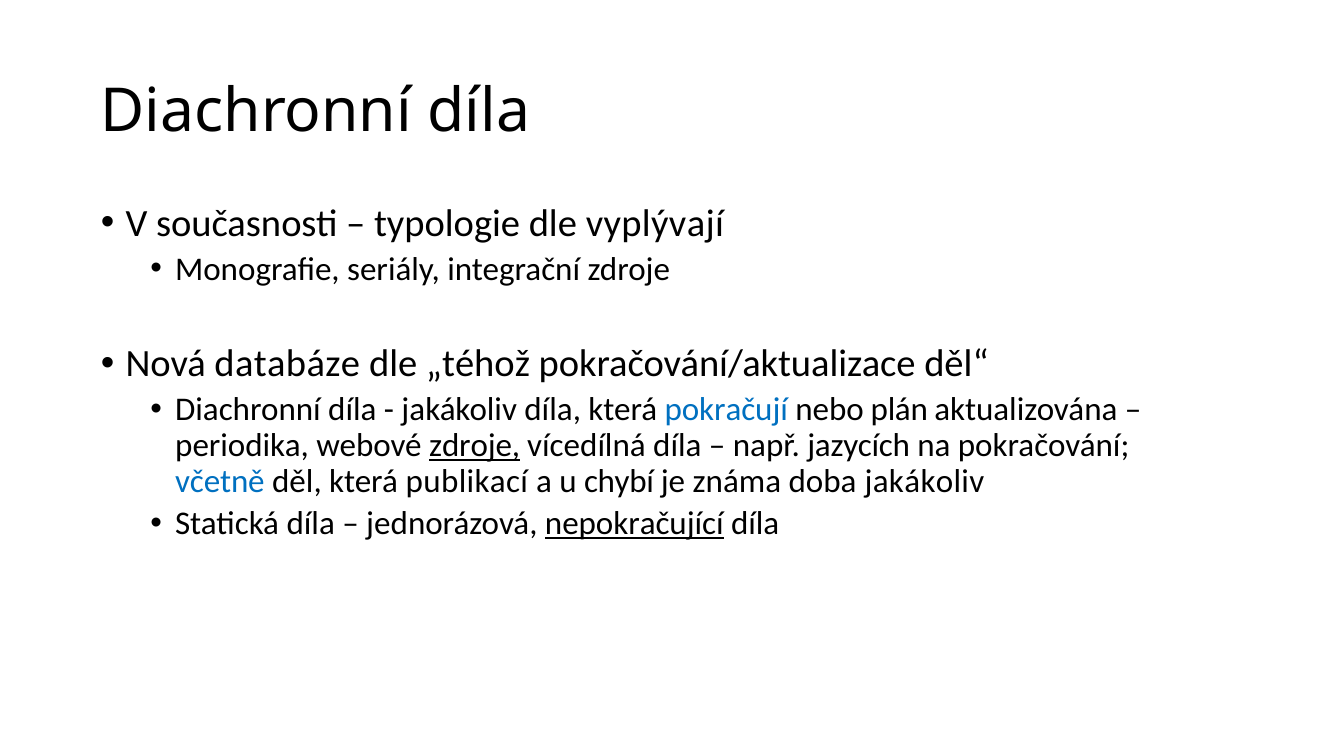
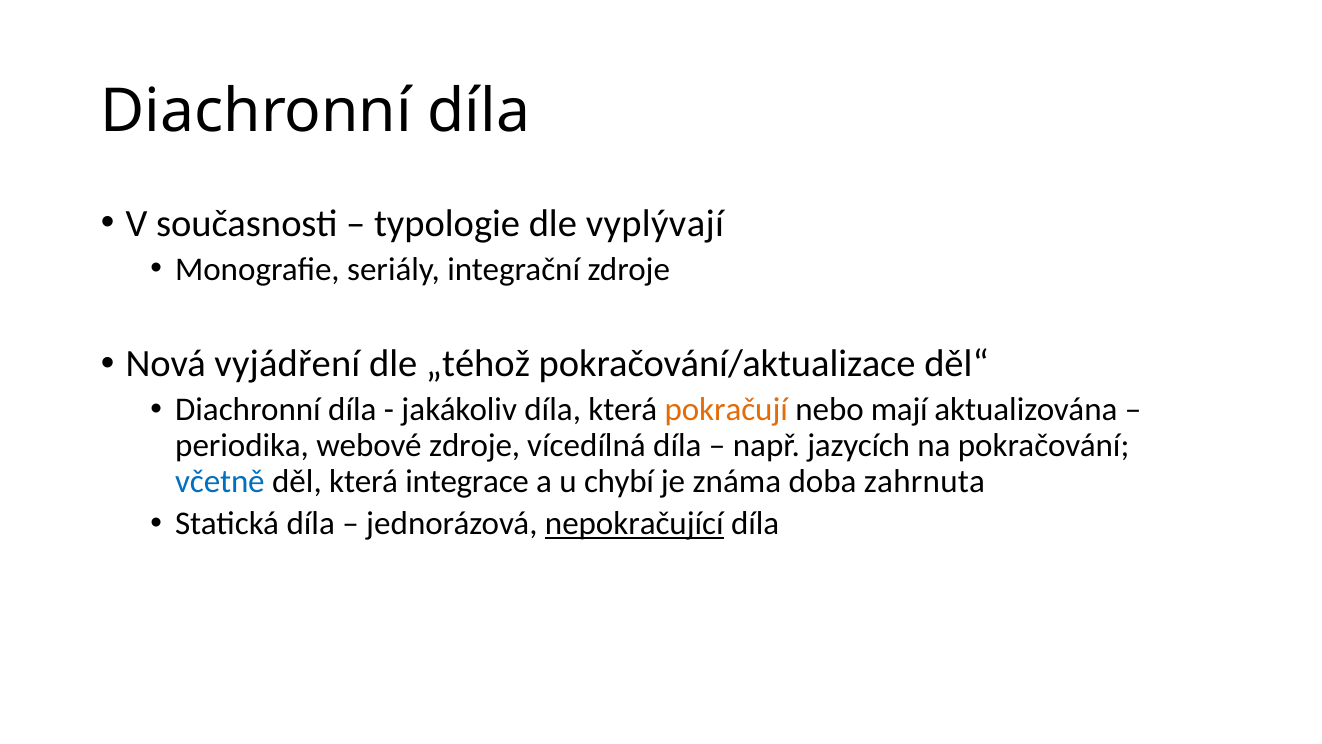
databáze: databáze -> vyjádření (287, 364)
pokračují colour: blue -> orange (726, 410)
plán: plán -> mají (899, 410)
zdroje underline: present -> none (475, 445)
publikací: publikací -> integrace (467, 481)
doba jakákoliv: jakákoliv -> zahrnuta (924, 481)
